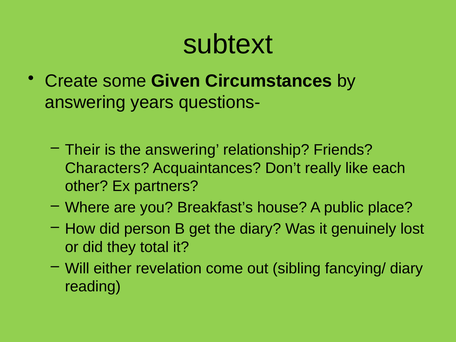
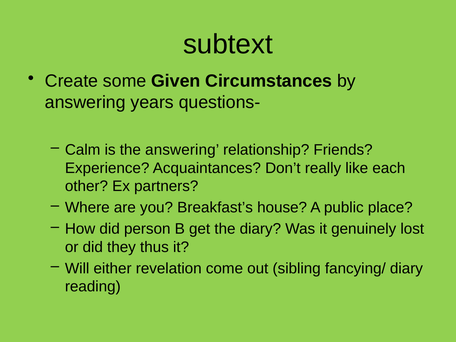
Their: Their -> Calm (83, 150)
Characters: Characters -> Experience (107, 168)
total: total -> thus (154, 247)
